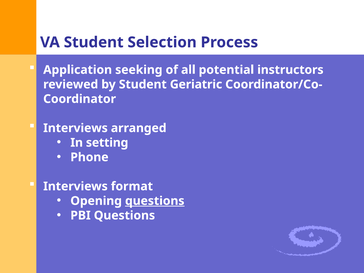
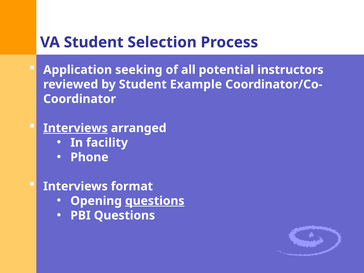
Geriatric: Geriatric -> Example (196, 84)
Interviews underline: none -> present (75, 128)
setting: setting -> facility (107, 143)
